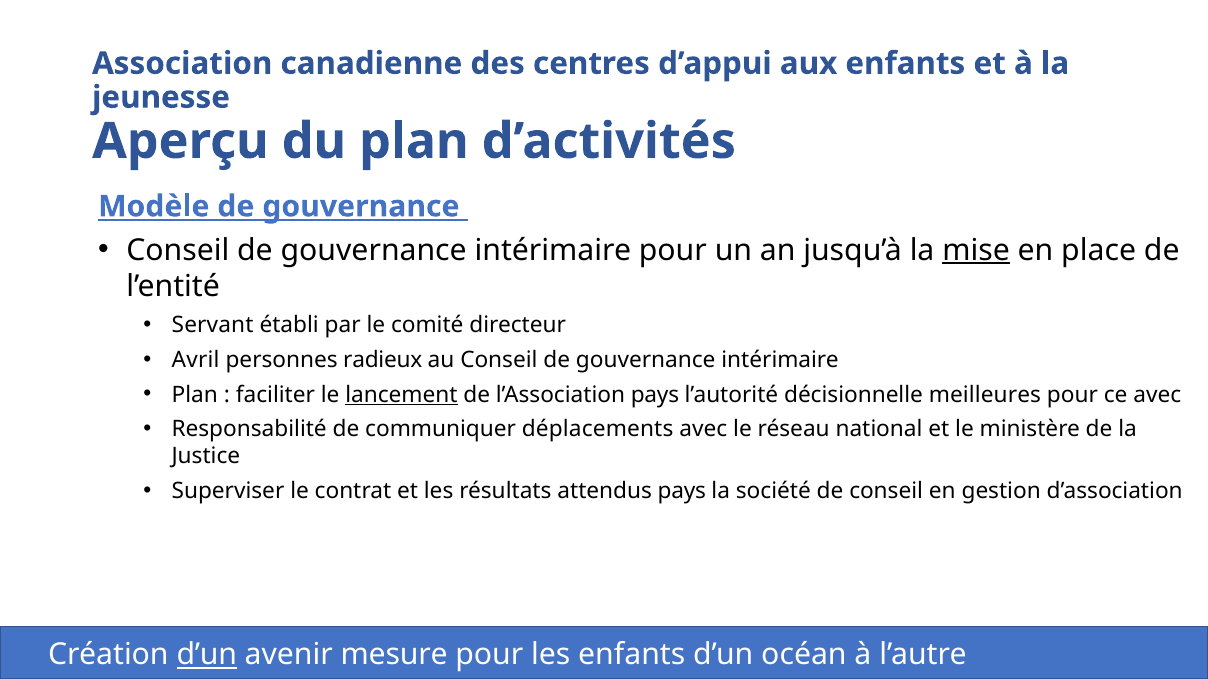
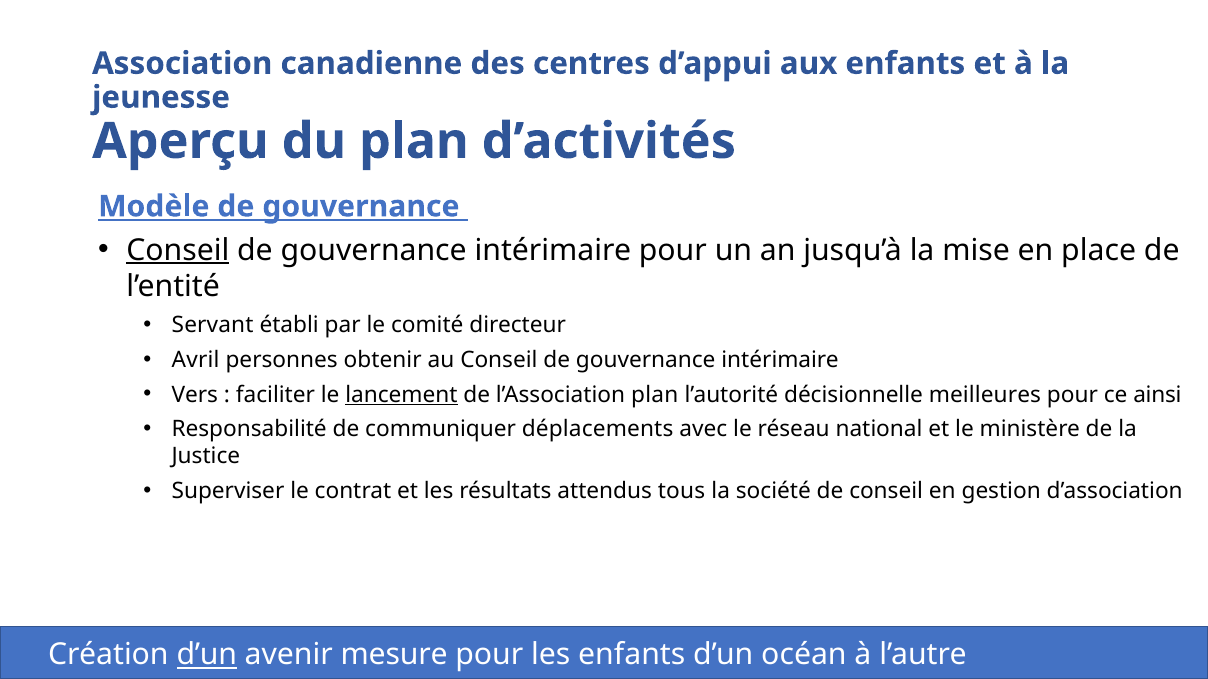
Conseil underline: none -> present (178, 250)
mise underline: present -> none (976, 250)
radieux: radieux -> obtenir (383, 360)
Plan: Plan -> Vers (195, 395)
l’Association pays: pays -> plan (655, 395)
ce avec: avec -> ainsi (1157, 395)
attendus pays: pays -> tous (682, 492)
